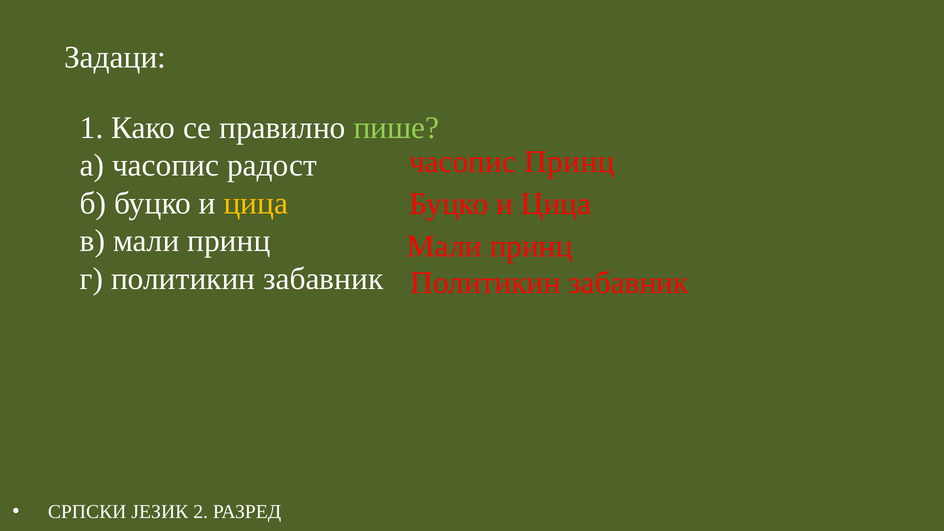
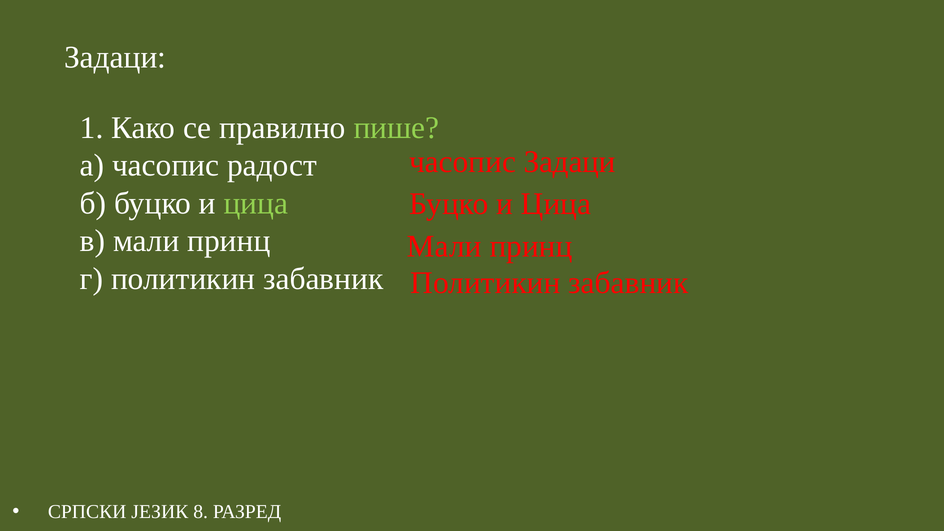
часопис Принц: Принц -> Задаци (570, 162)
цица colour: yellow -> light green (256, 203)
2: 2 -> 8 (201, 512)
